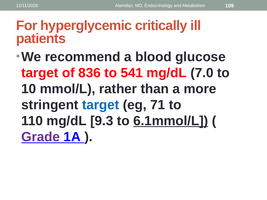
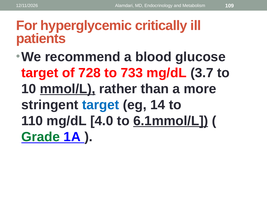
836: 836 -> 728 (90, 73)
541: 541 -> 733 (132, 73)
7.0: 7.0 -> 3.7 (202, 73)
mmol/L underline: none -> present (68, 89)
71: 71 -> 14 (158, 105)
9.3: 9.3 -> 4.0 (102, 121)
Grade colour: purple -> green (41, 137)
